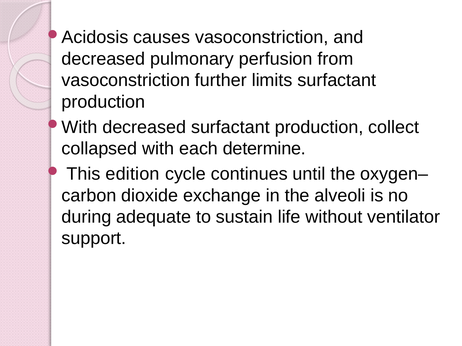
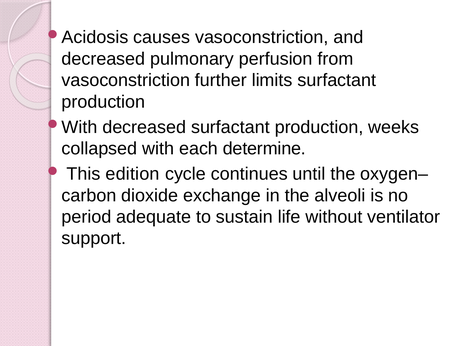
collect: collect -> weeks (394, 127)
during: during -> period (86, 217)
